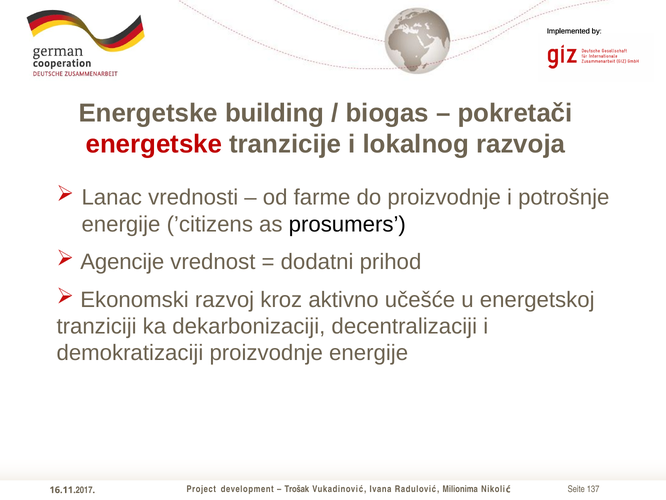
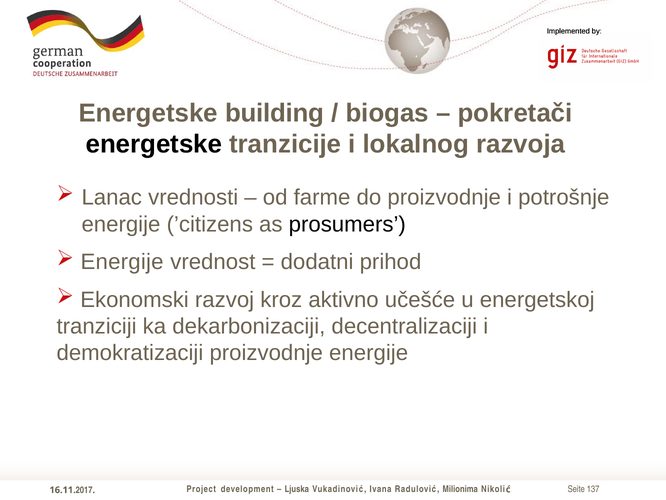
energetske colour: red -> black (154, 144)
Agencije: Agencije -> Energije (122, 262)
Trošak: Trošak -> Ljuska (297, 489)
